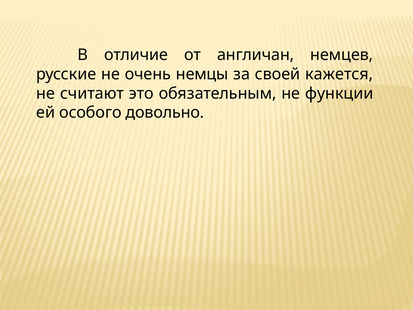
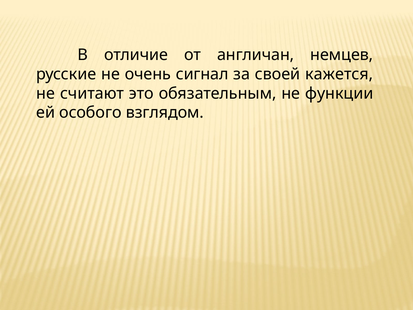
немцы: немцы -> сигнал (202, 74)
довольно: довольно -> взглядом (165, 113)
